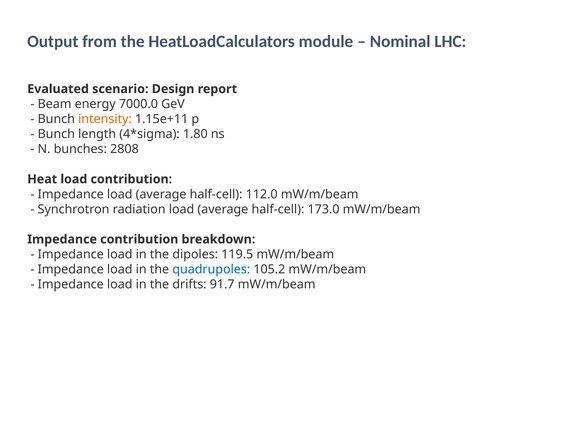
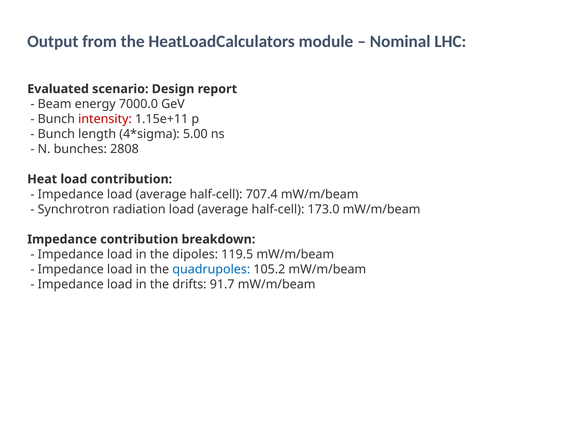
intensity colour: orange -> red (105, 119)
1.80: 1.80 -> 5.00 (195, 134)
112.0: 112.0 -> 707.4 (262, 194)
